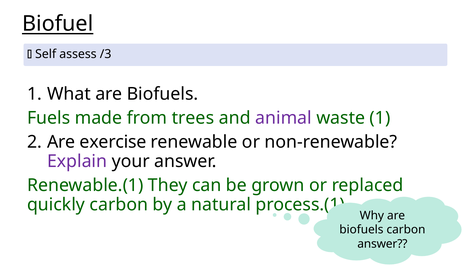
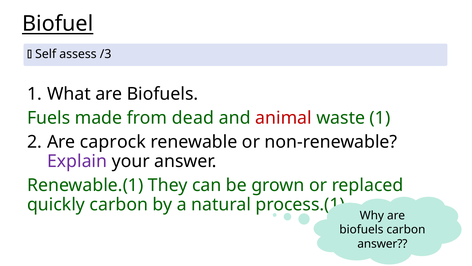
trees: trees -> dead (193, 118)
animal colour: purple -> red (284, 118)
exercise: exercise -> caprock (113, 142)
